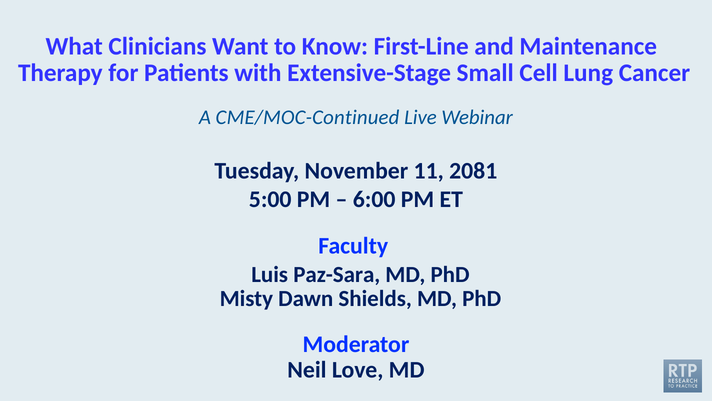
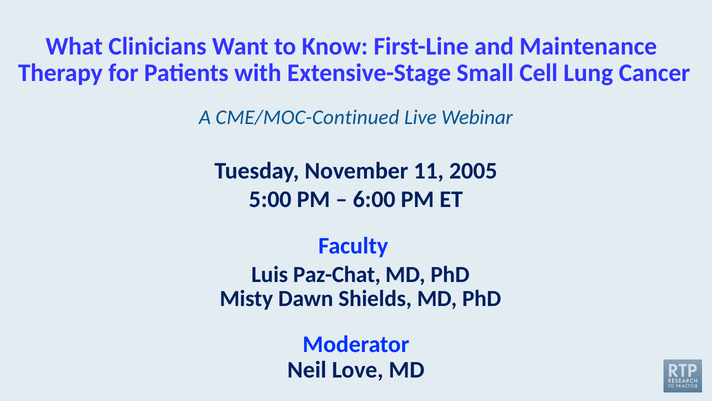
2081: 2081 -> 2005 (473, 171)
Paz-Sara: Paz-Sara -> Paz-Chat (337, 274)
